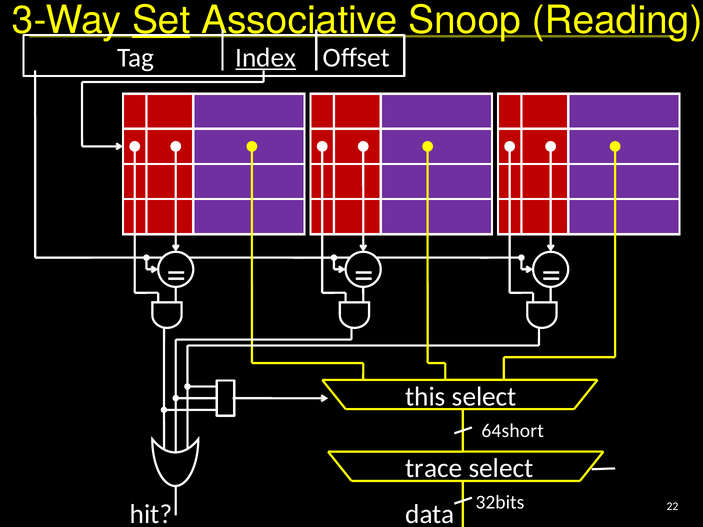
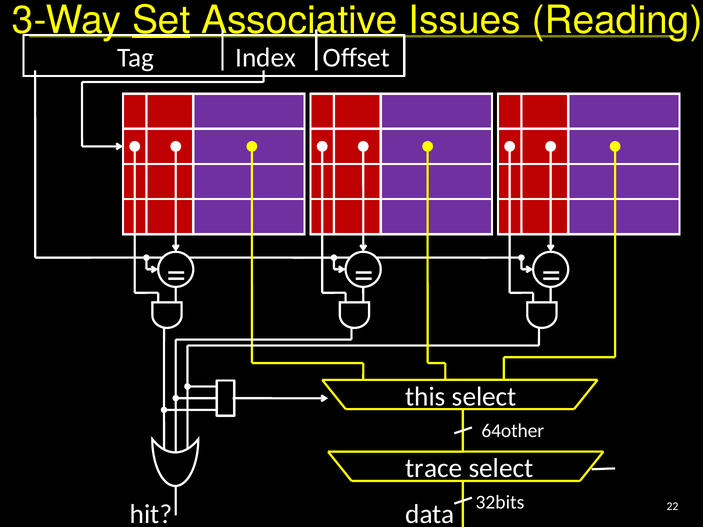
Snoop: Snoop -> Issues (465, 20)
Index underline: present -> none (266, 58)
64short: 64short -> 64other (513, 431)
